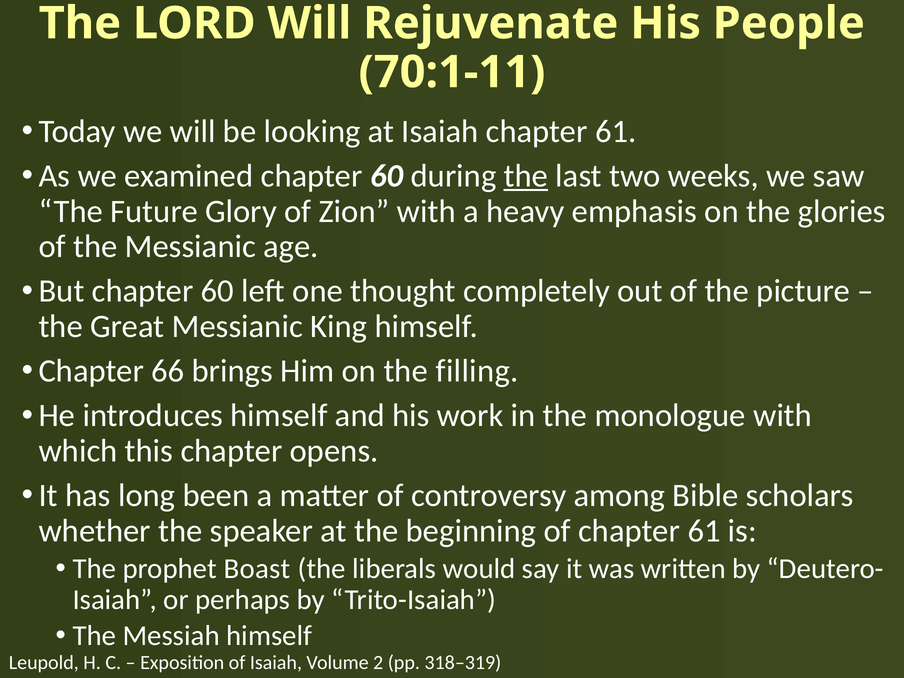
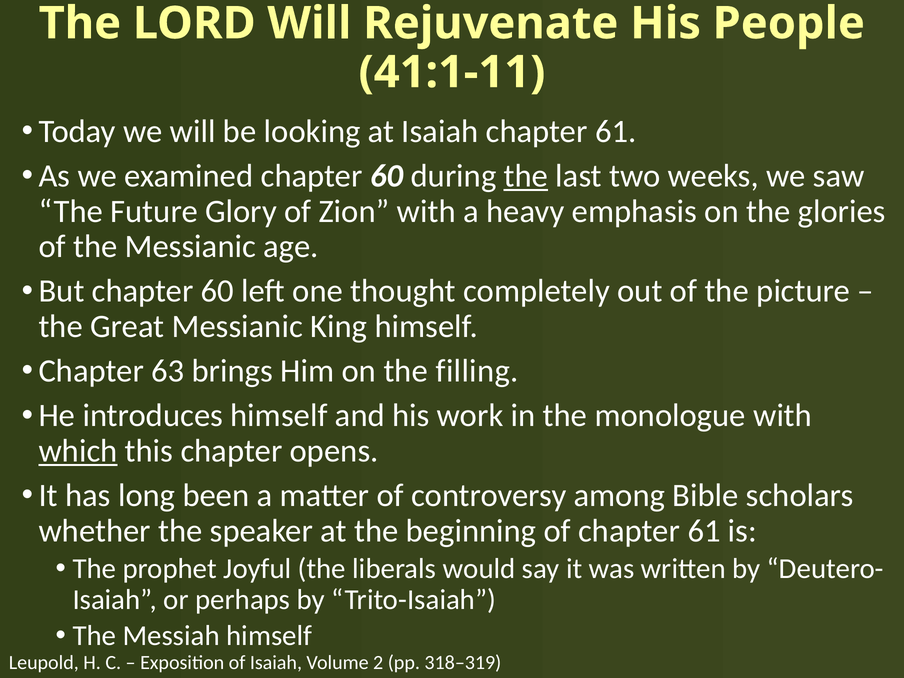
70:1-11: 70:1-11 -> 41:1-11 (452, 72)
66: 66 -> 63 (168, 371)
which underline: none -> present (78, 451)
Boast: Boast -> Joyful (257, 569)
